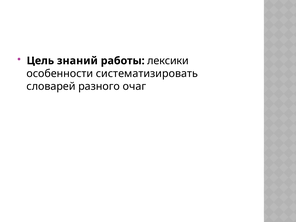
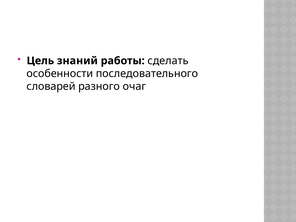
лексики: лексики -> сделать (168, 61)
систематизировать: систематизировать -> последовательного (147, 74)
